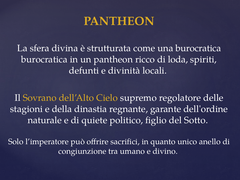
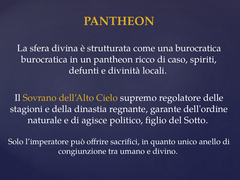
loda: loda -> caso (178, 59)
quiete: quiete -> agisce (94, 120)
